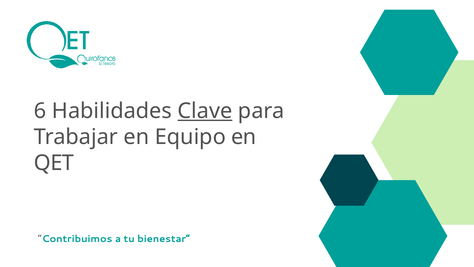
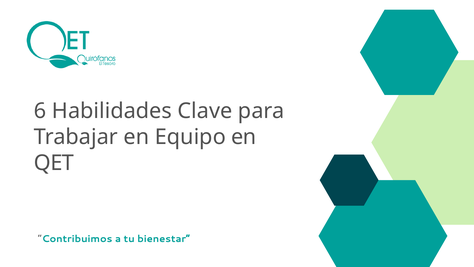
Clave underline: present -> none (205, 111)
